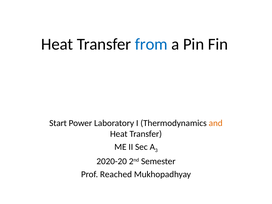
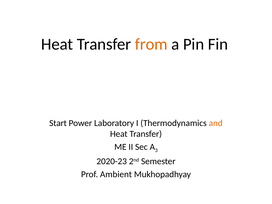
from colour: blue -> orange (151, 44)
2020-20: 2020-20 -> 2020-23 (112, 161)
Reached: Reached -> Ambient (116, 174)
